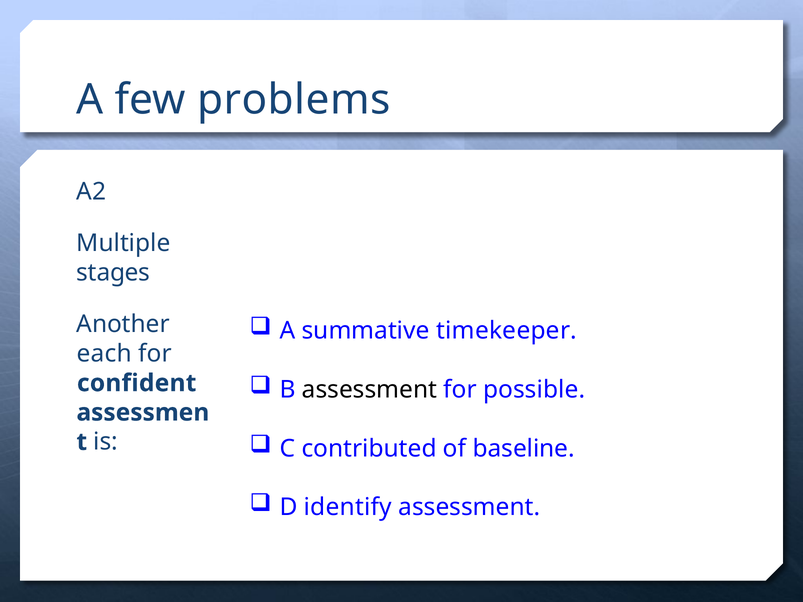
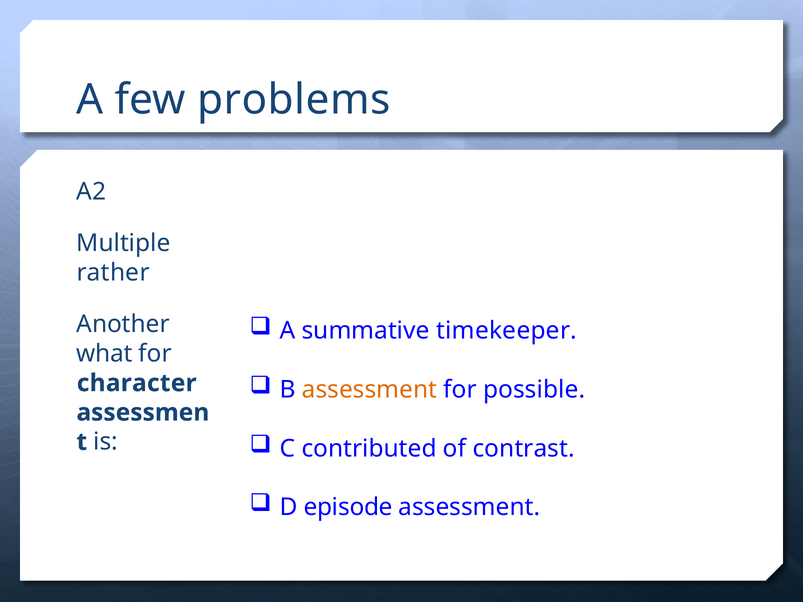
stages: stages -> rather (113, 273)
each: each -> what (104, 354)
assessment colour: black -> orange (370, 390)
confident: confident -> character (137, 383)
baseline: baseline -> contrast (524, 449)
identify: identify -> episode (348, 508)
